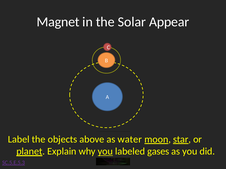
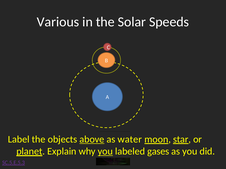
Magnet: Magnet -> Various (58, 22)
Appear: Appear -> Speeds (169, 22)
above underline: none -> present (92, 140)
